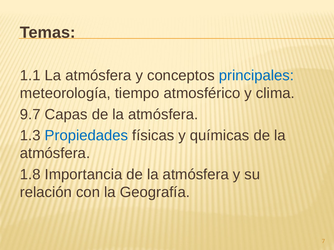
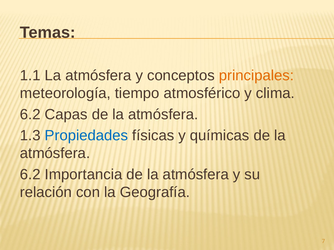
principales colour: blue -> orange (256, 76)
9.7: 9.7 -> 6.2 (30, 115)
1.8: 1.8 -> 6.2 (30, 175)
